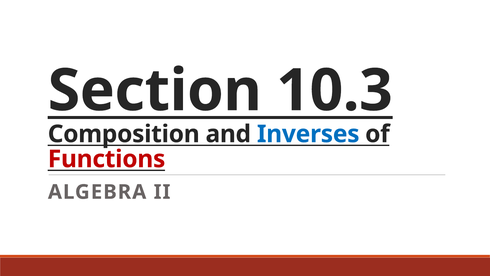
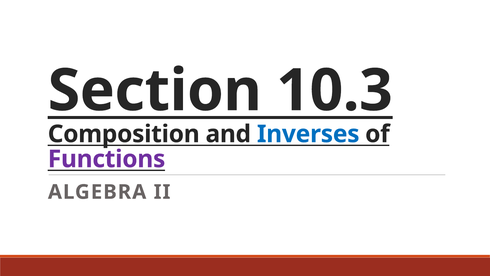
Functions colour: red -> purple (107, 159)
